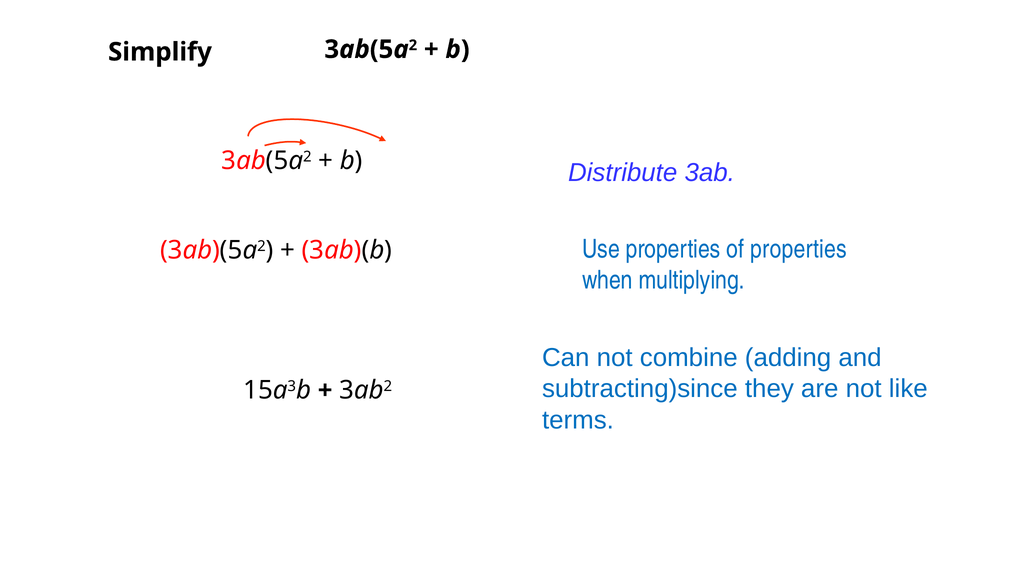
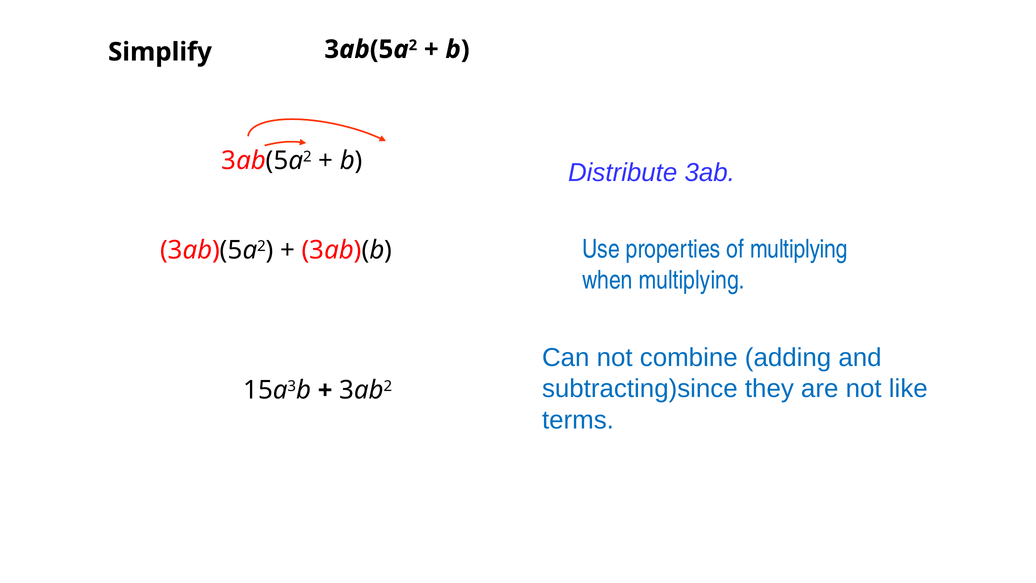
of properties: properties -> multiplying (799, 249)
